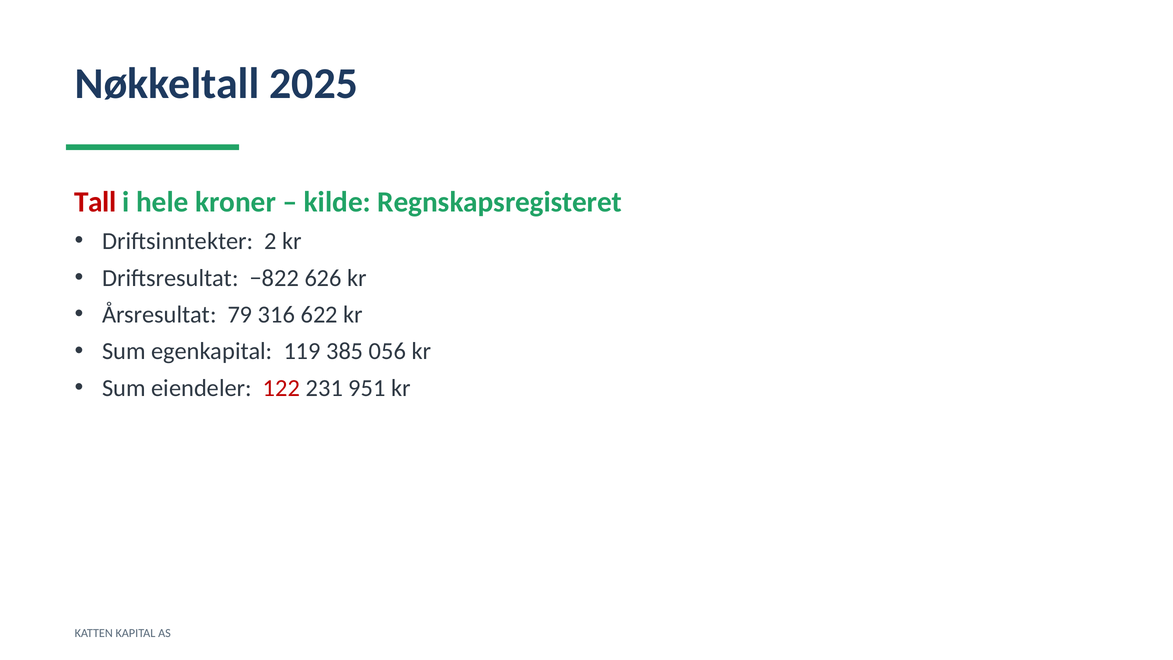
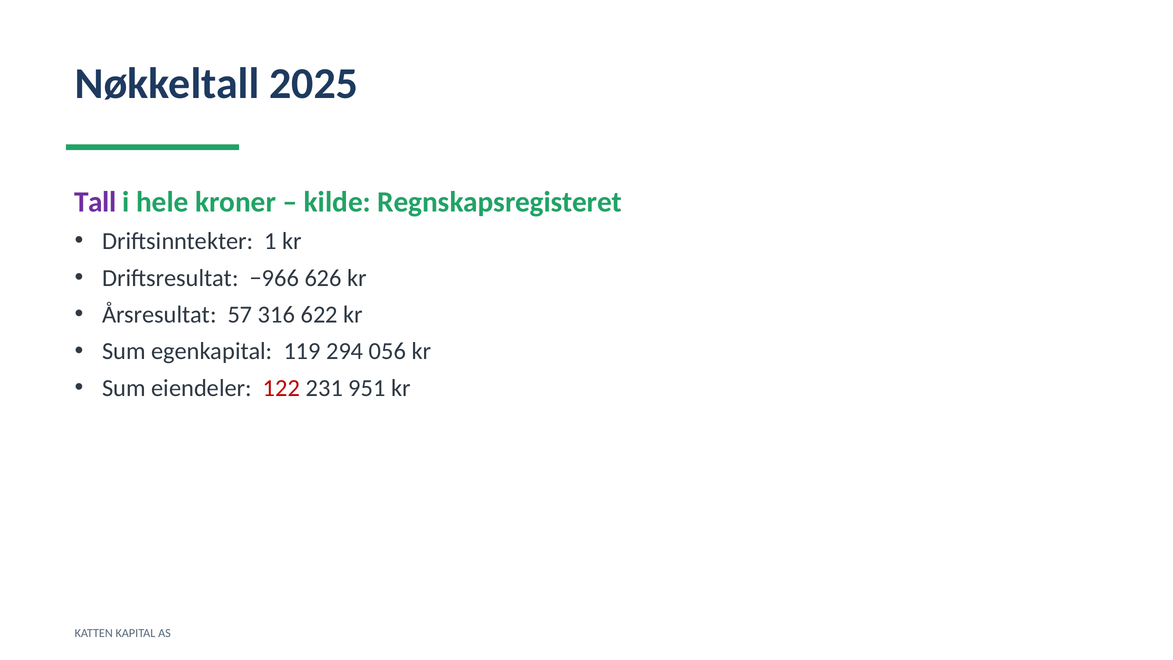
Tall colour: red -> purple (95, 202)
2: 2 -> 1 (271, 241)
−822: −822 -> −966 (274, 278)
79: 79 -> 57 (240, 315)
385: 385 -> 294 (345, 351)
